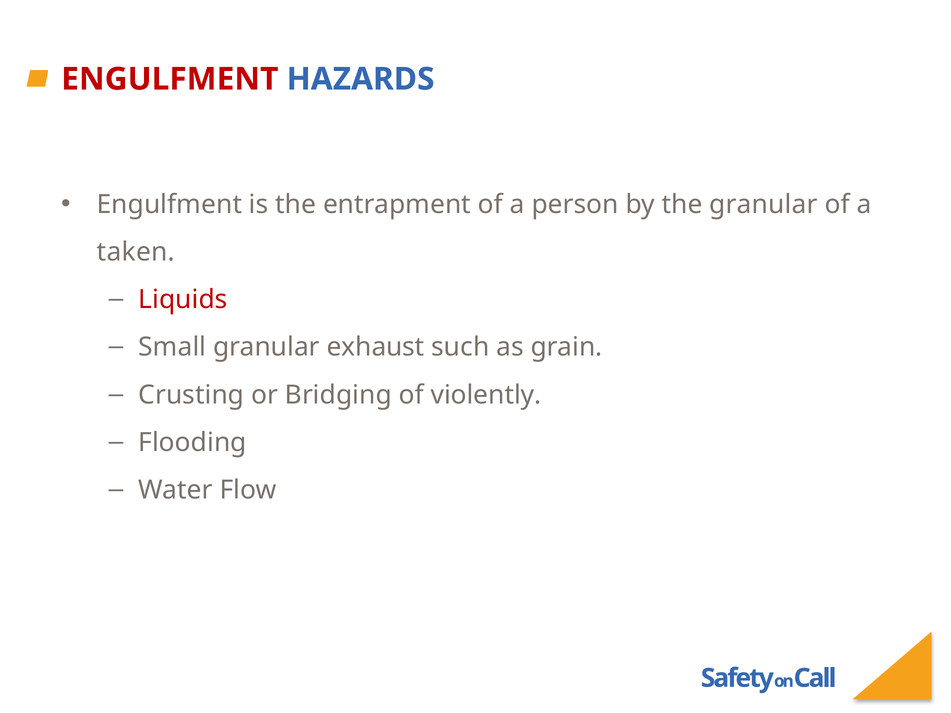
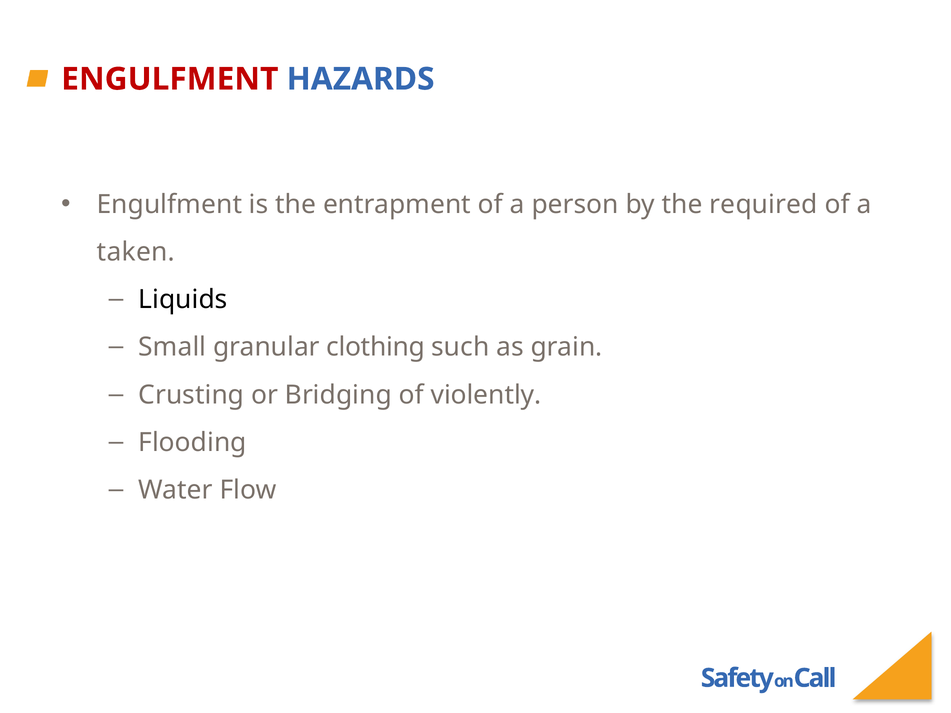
the granular: granular -> required (764, 205)
Liquids colour: red -> black (183, 300)
exhaust: exhaust -> clothing (376, 347)
